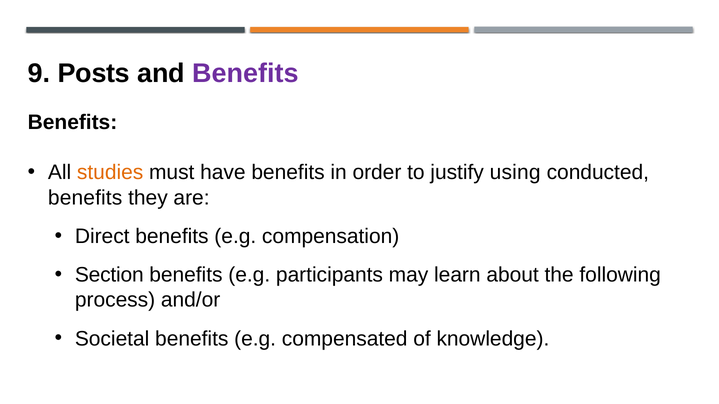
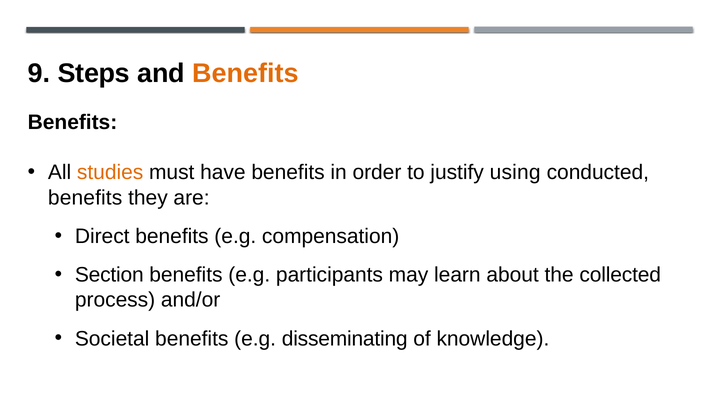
Posts: Posts -> Steps (94, 73)
Benefits colour: purple -> orange (246, 73)
following: following -> collected (620, 275)
compensated: compensated -> disseminating (345, 339)
